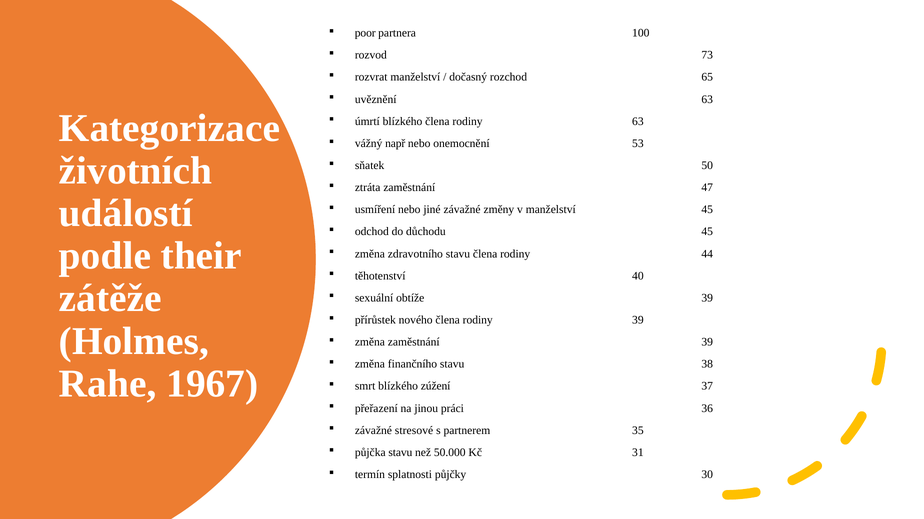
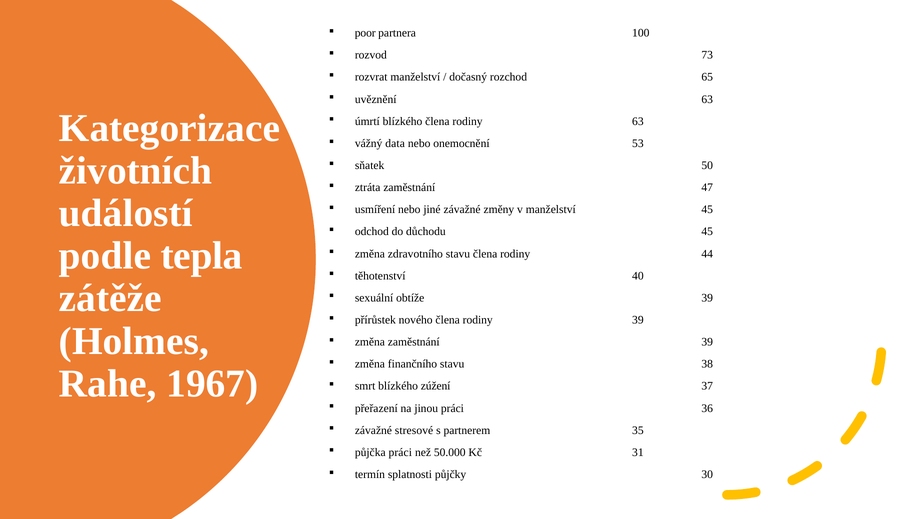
např: např -> data (395, 144)
their: their -> tepla (202, 256)
půjčka stavu: stavu -> práci (400, 453)
